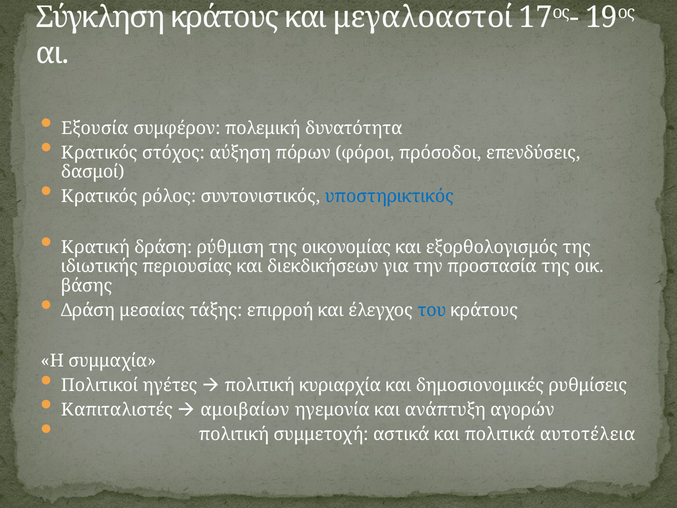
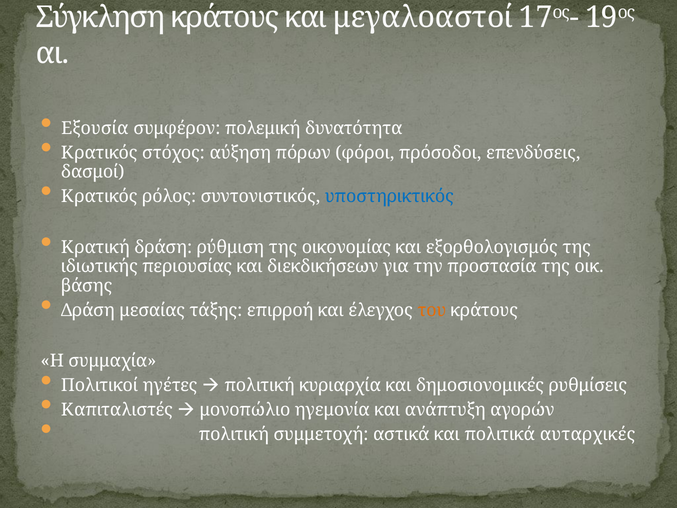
του colour: blue -> orange (432, 310)
αμοιβαίων: αμοιβαίων -> μονοπώλιο (245, 410)
αυτοτέλεια: αυτοτέλεια -> αυταρχικές (588, 434)
